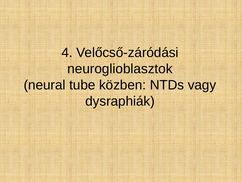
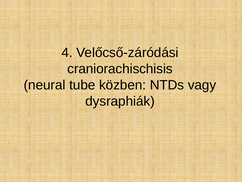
neuroglioblasztok: neuroglioblasztok -> craniorachischisis (120, 69)
